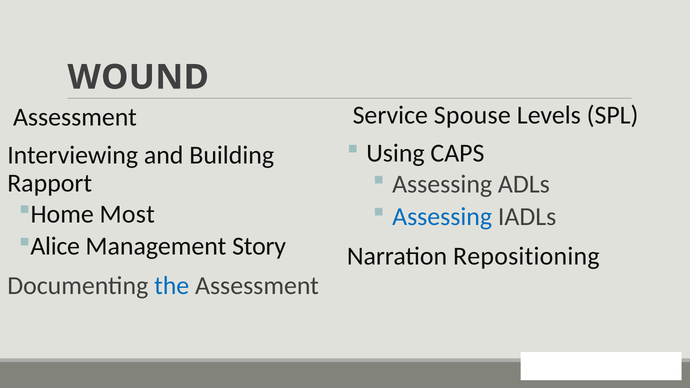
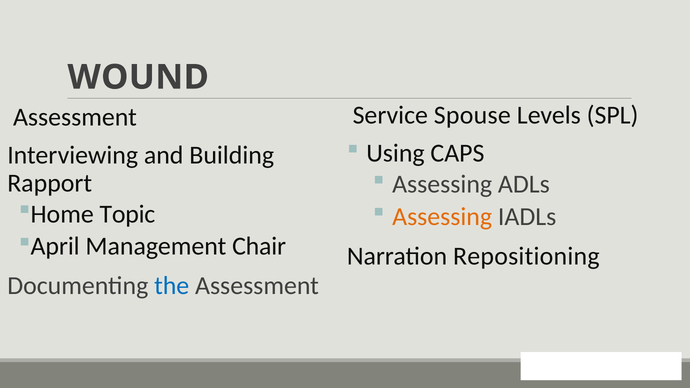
Most: Most -> Topic (127, 214)
Assessing colour: blue -> orange (442, 217)
Alice: Alice -> April (55, 246)
Story: Story -> Chair (259, 246)
